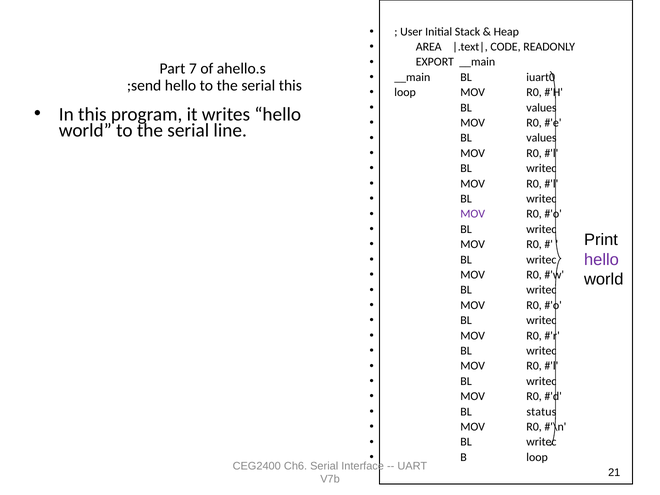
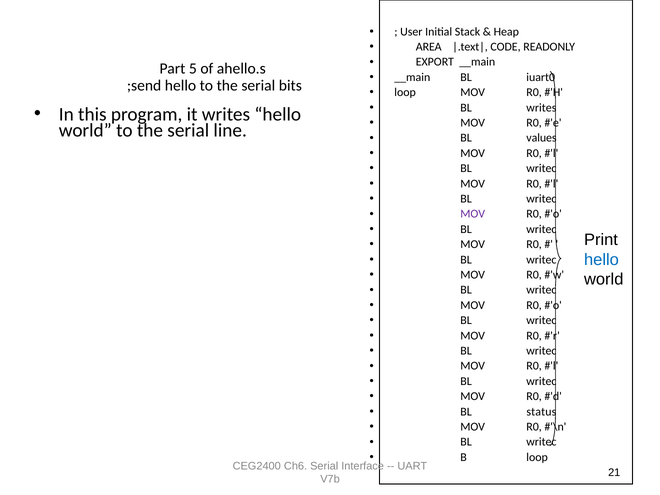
7: 7 -> 5 (193, 69)
serial this: this -> bits (290, 86)
values: values -> writes (541, 108)
hello colour: purple -> blue (601, 260)
